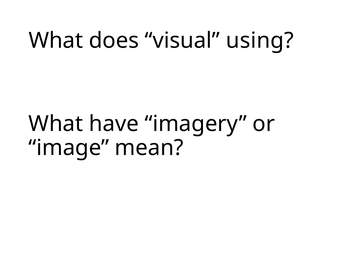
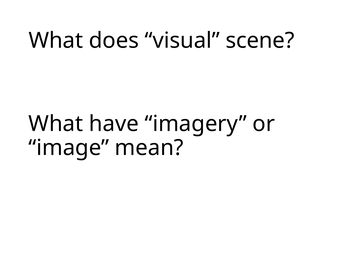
using: using -> scene (260, 41)
